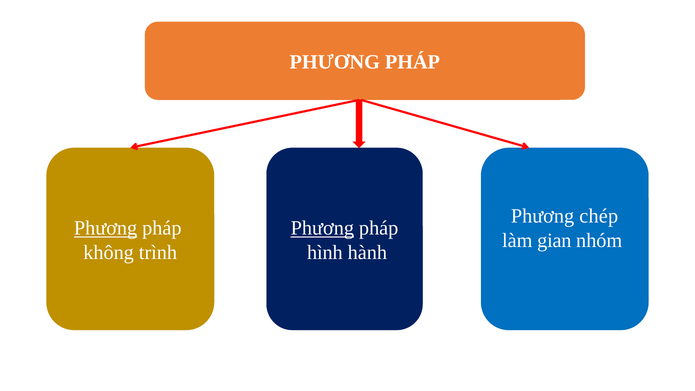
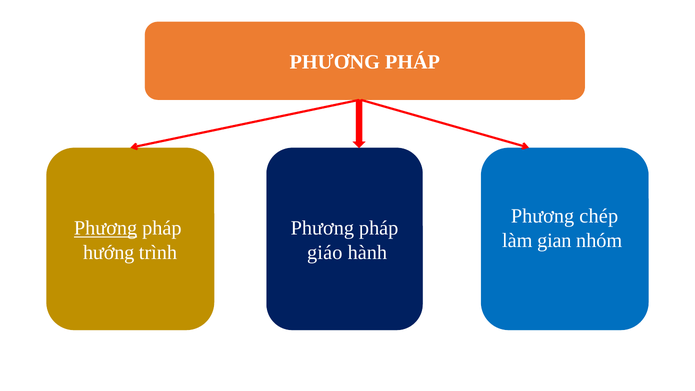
Phương underline: present -> none (322, 228)
không: không -> hướng (109, 252)
hình: hình -> giáo (325, 252)
